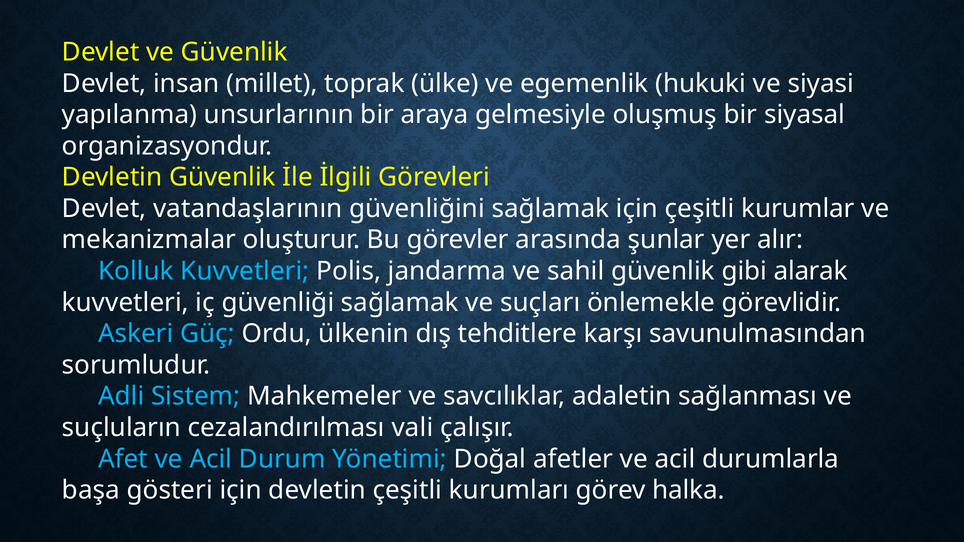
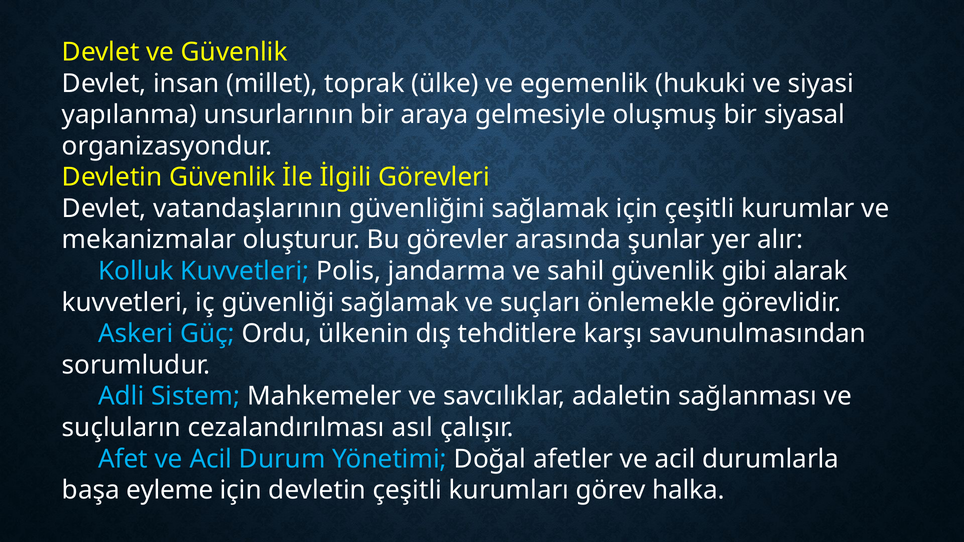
vali: vali -> asıl (412, 428)
gösteri: gösteri -> eyleme (170, 490)
